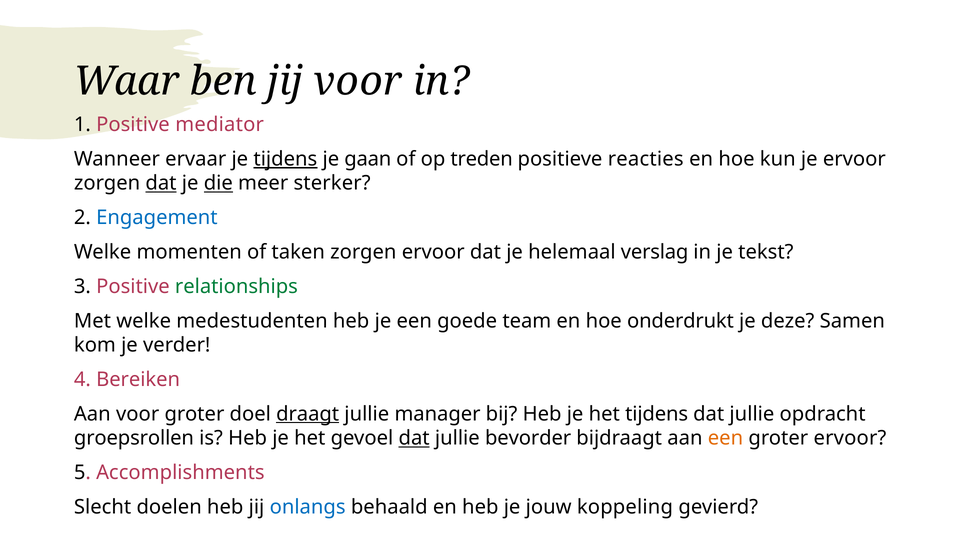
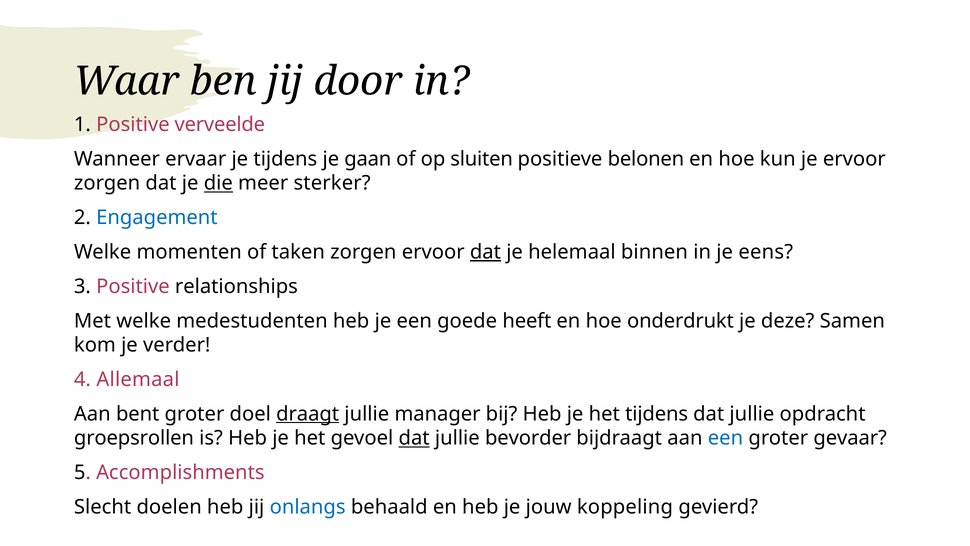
jij voor: voor -> door (358, 81)
mediator: mediator -> verveelde (220, 125)
tijdens underline: present -> none (285, 159)
treden: treden -> sluiten (482, 159)
reacties: reacties -> belonen (646, 159)
dat underline: present -> none (161, 183)
dat underline: none -> present (485, 252)
verslag: verslag -> binnen (654, 252)
tekst: tekst -> eens (766, 252)
relationships colour: green -> black (236, 286)
team: team -> heeft (527, 321)
Bereiken: Bereiken -> Allemaal (138, 379)
Aan voor: voor -> bent (138, 414)
een colour: orange -> blue (725, 438)
groter ervoor: ervoor -> gevaar (850, 438)
